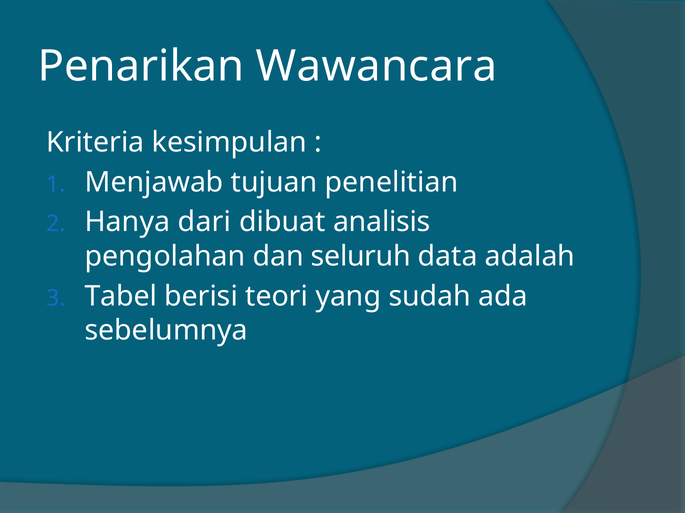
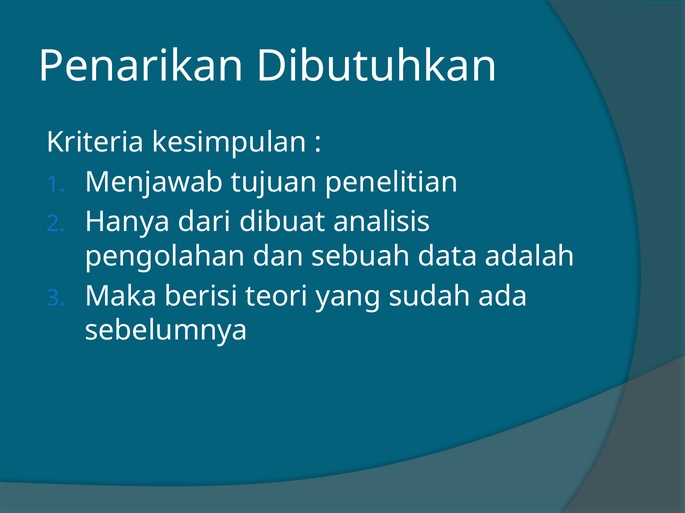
Wawancara: Wawancara -> Dibutuhkan (377, 66)
seluruh: seluruh -> sebuah (361, 257)
Tabel: Tabel -> Maka (121, 297)
